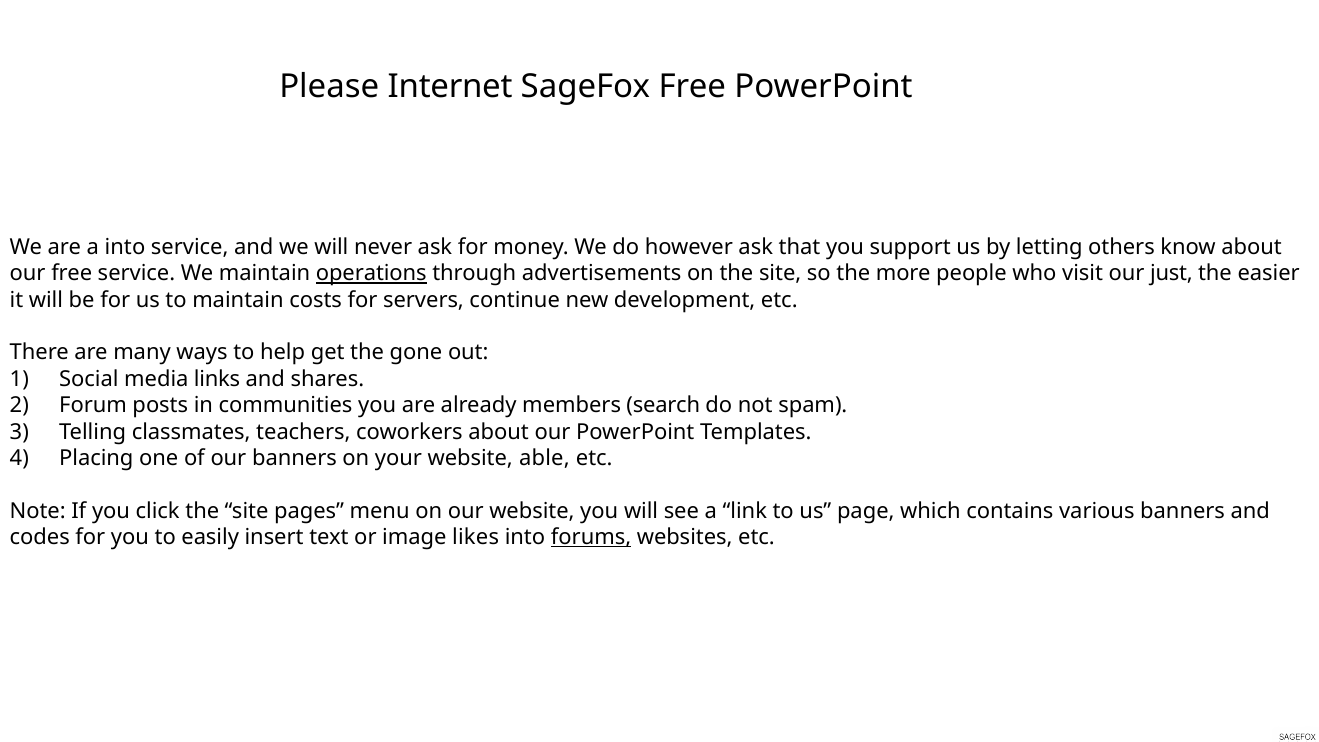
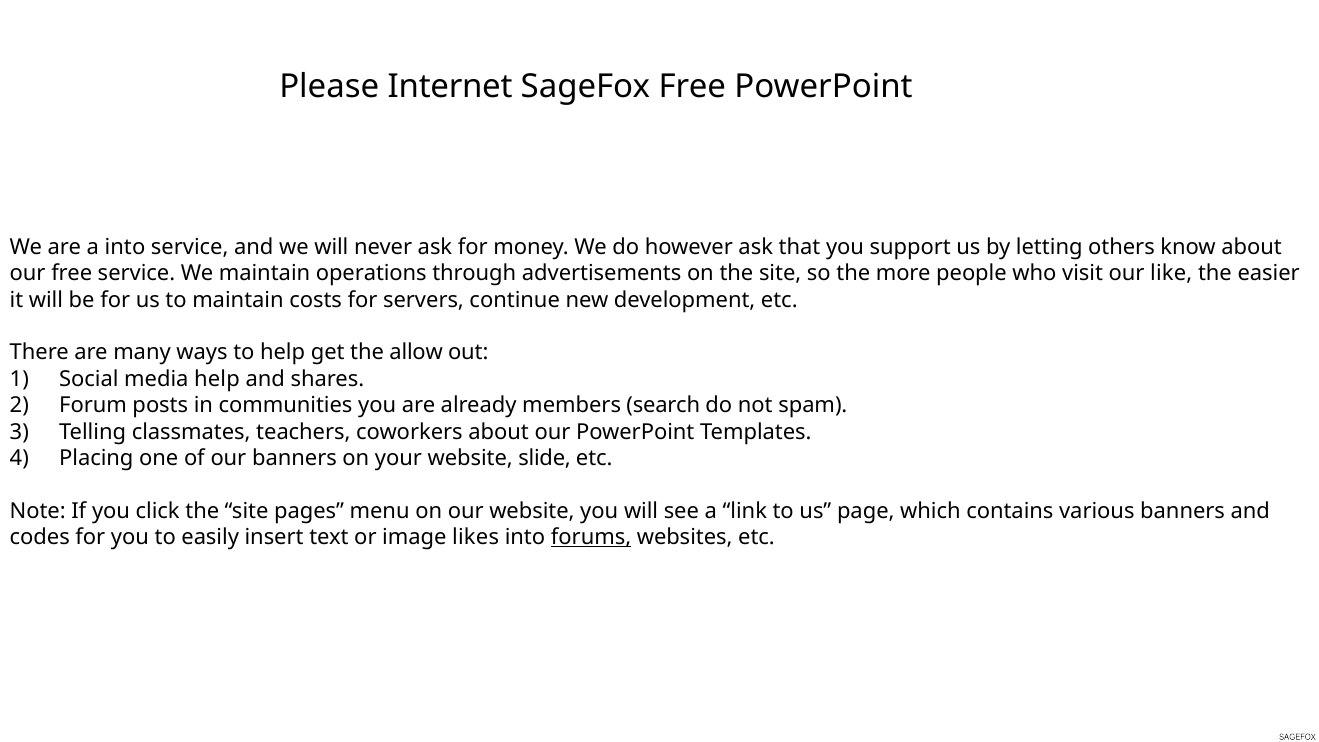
operations underline: present -> none (371, 274)
just: just -> like (1171, 274)
gone: gone -> allow (416, 353)
media links: links -> help (217, 379)
able: able -> slide (545, 458)
